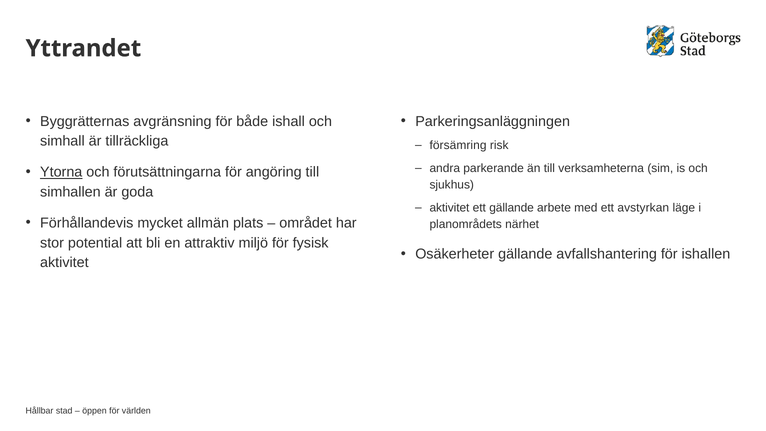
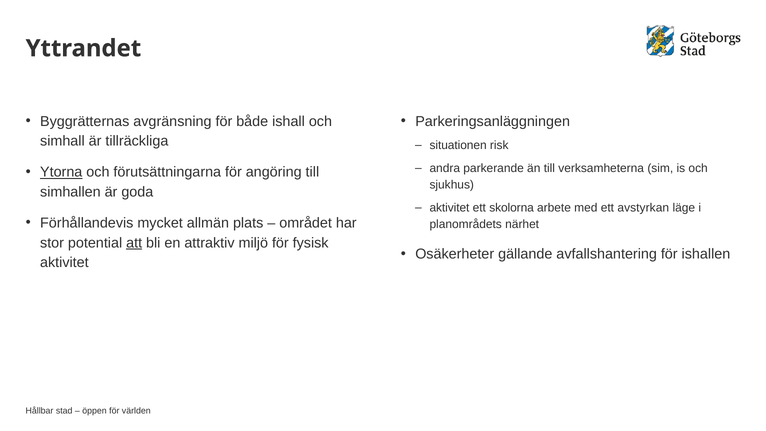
försämring: försämring -> situationen (458, 145)
ett gällande: gällande -> skolorna (512, 208)
att underline: none -> present (134, 243)
